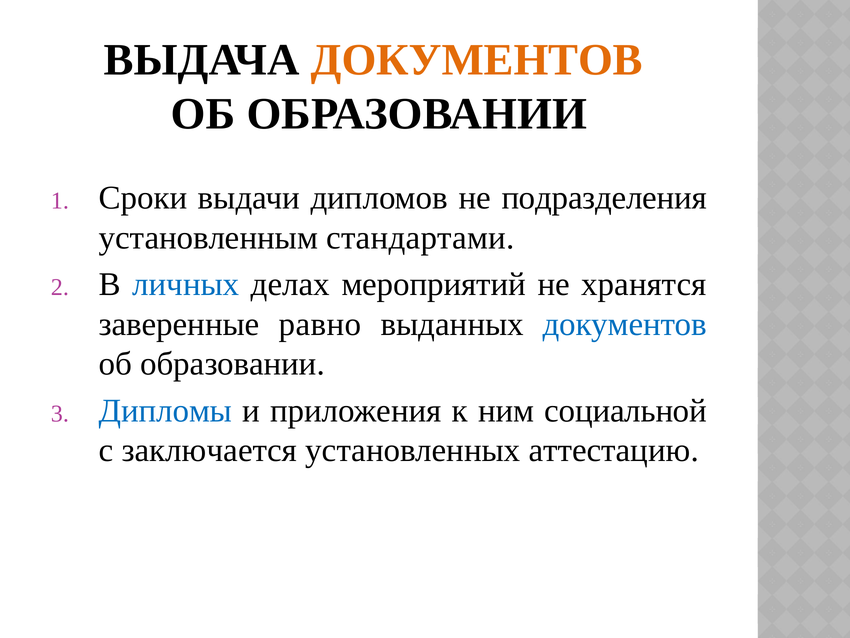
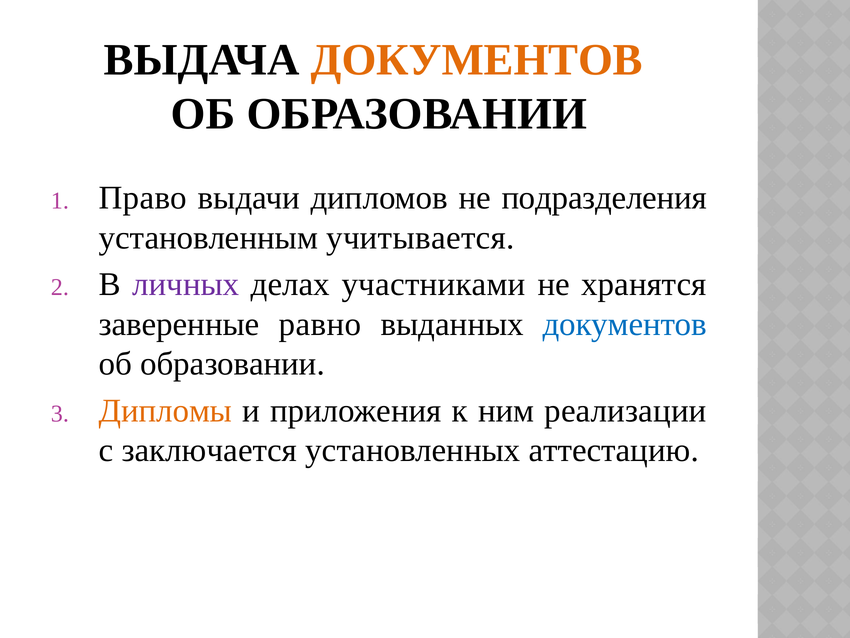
Сроки: Сроки -> Право (143, 198)
стандартами: стандартами -> учитывается (420, 238)
личных colour: blue -> purple (186, 284)
мероприятий: мероприятий -> участниками (434, 284)
Дипломы colour: blue -> orange (165, 410)
социальной: социальной -> реализации (626, 410)
